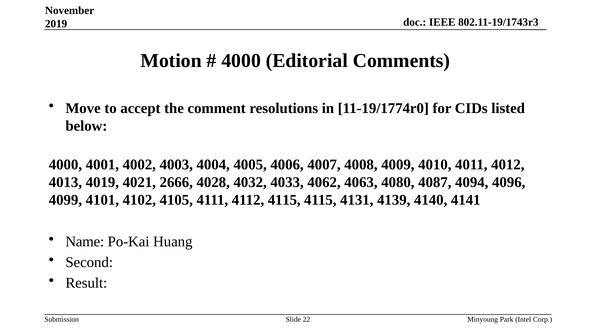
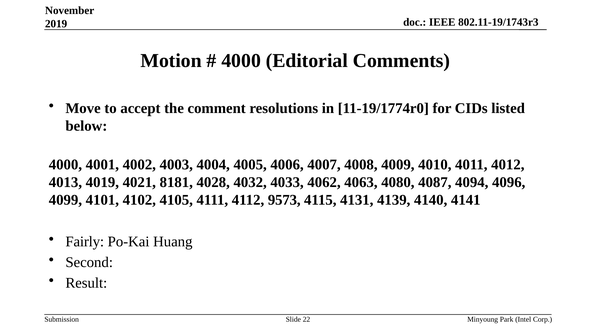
2666: 2666 -> 8181 (176, 182)
4112 4115: 4115 -> 9573 (284, 200)
Name: Name -> Fairly (85, 241)
